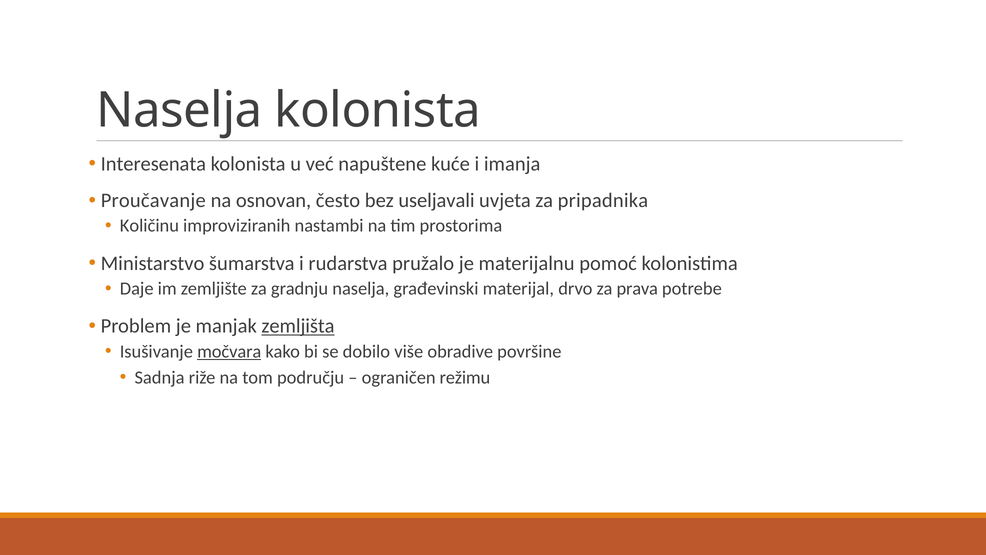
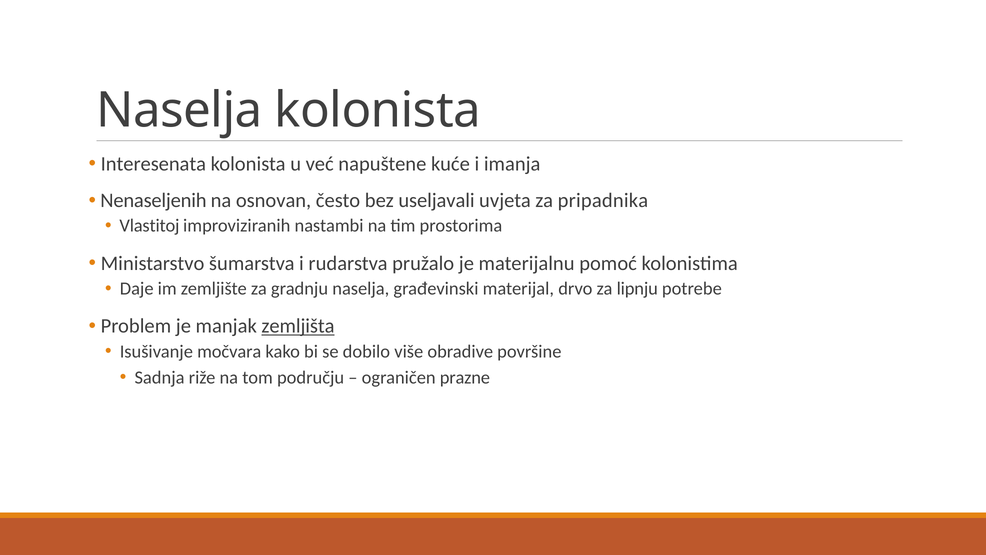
Proučavanje: Proučavanje -> Nenaseljenih (153, 201)
Količinu: Količinu -> Vlastitoj (149, 226)
prava: prava -> lipnju (637, 288)
močvara underline: present -> none (229, 351)
režimu: režimu -> prazne (465, 377)
